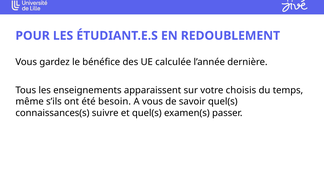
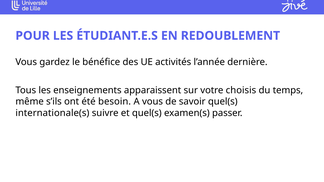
calculée: calculée -> activités (173, 62)
connaissances(s: connaissances(s -> internationale(s (52, 113)
